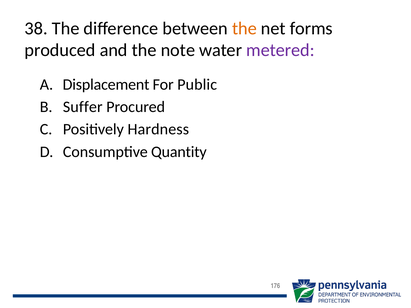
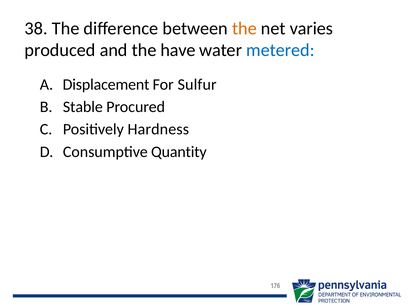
forms: forms -> varies (311, 28)
note: note -> have (178, 50)
metered colour: purple -> blue (280, 50)
Public: Public -> Sulfur (197, 85)
Suffer: Suffer -> Stable (83, 107)
